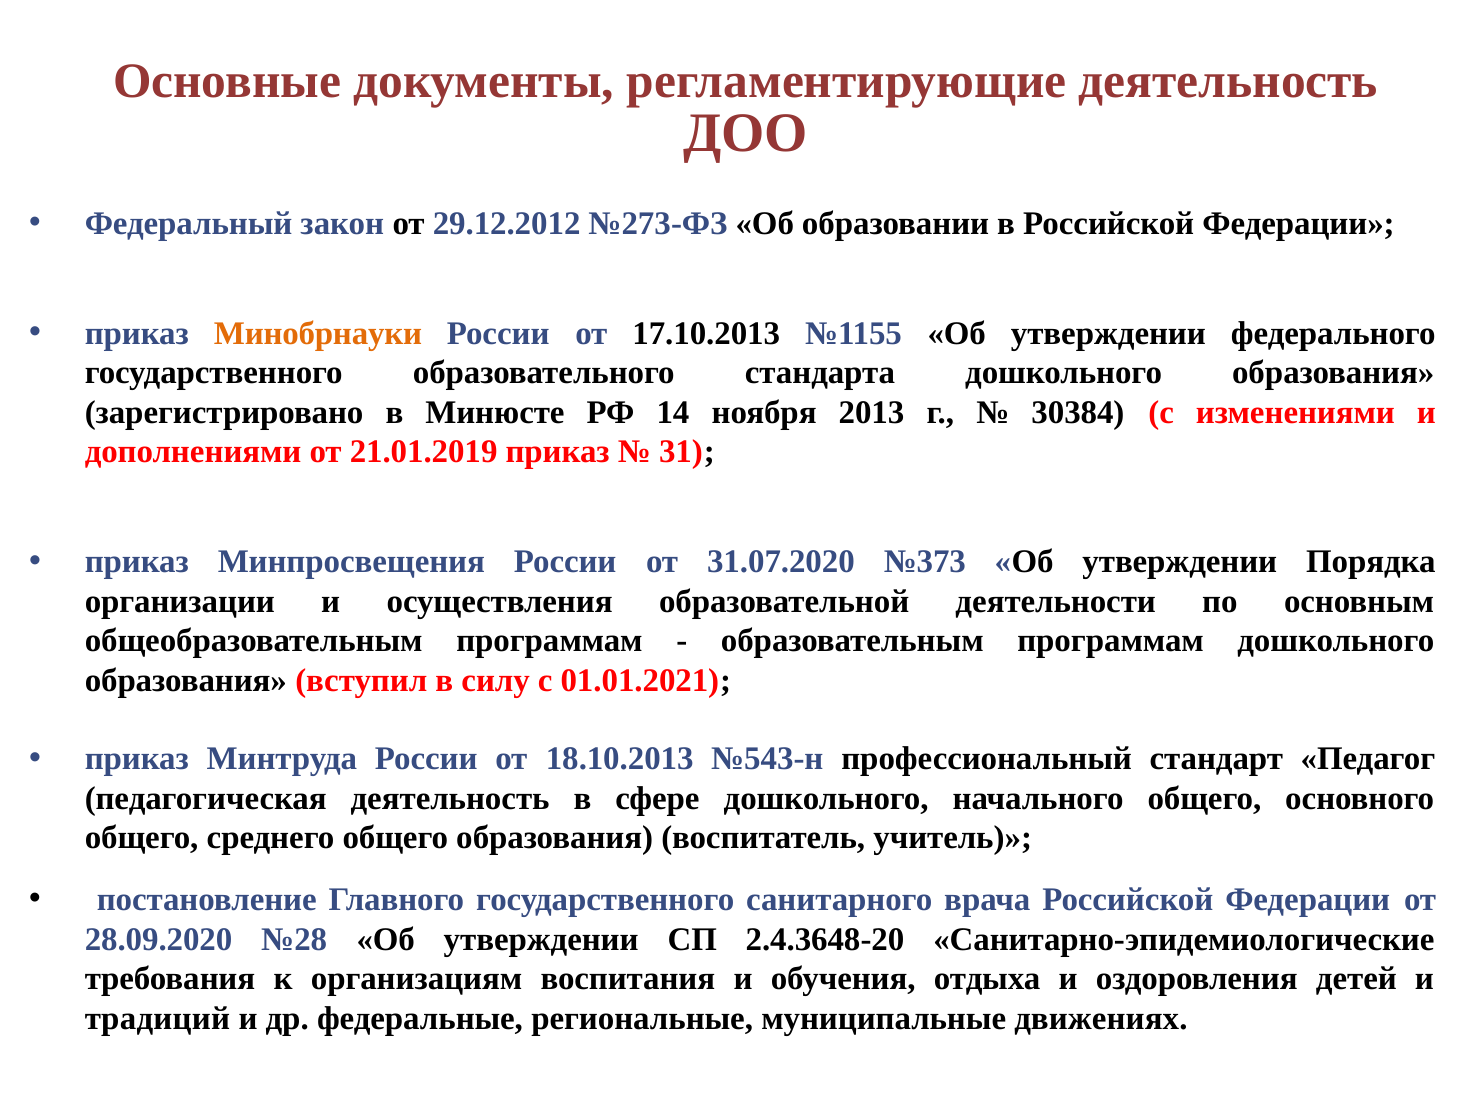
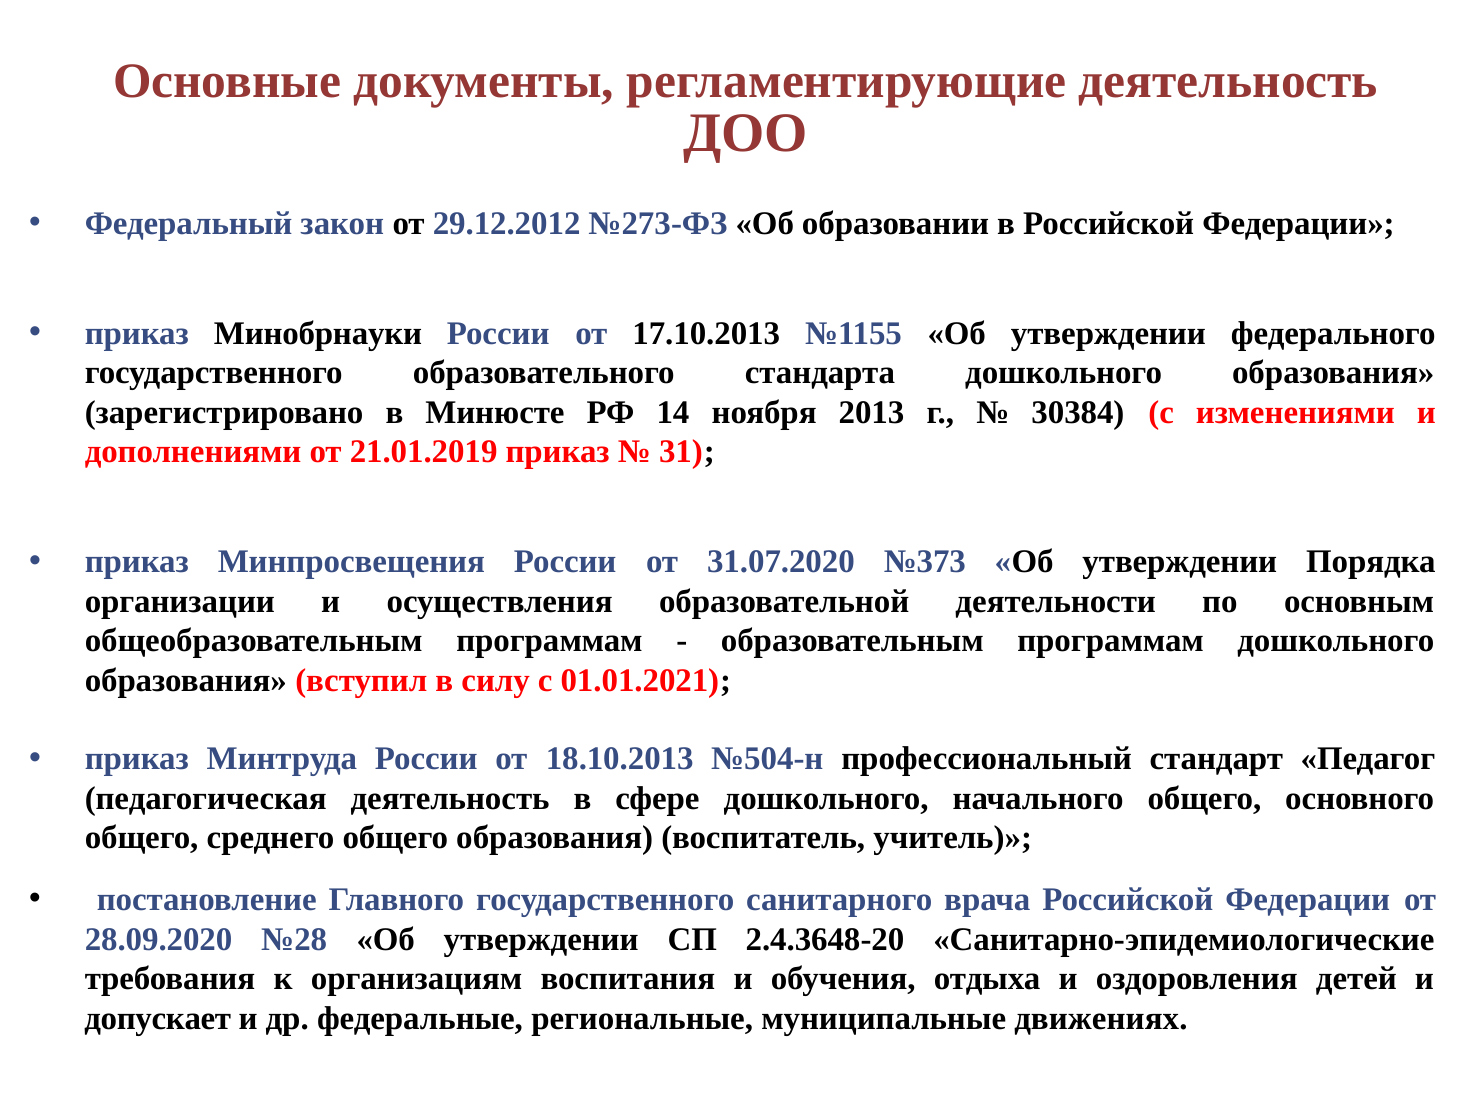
Минобрнауки colour: orange -> black (318, 333)
№543-н: №543-н -> №504-н (767, 758)
традиций: традиций -> допускает (158, 1018)
